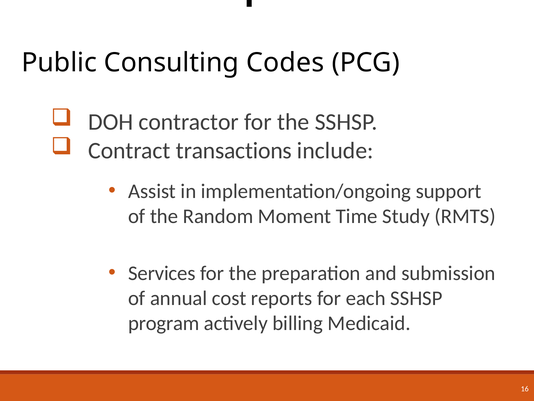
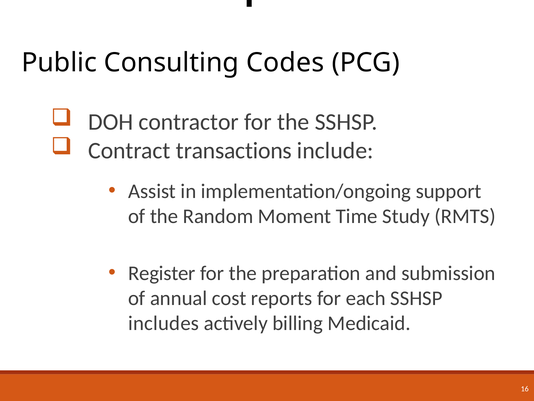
Services: Services -> Register (162, 273)
program: program -> includes (164, 323)
